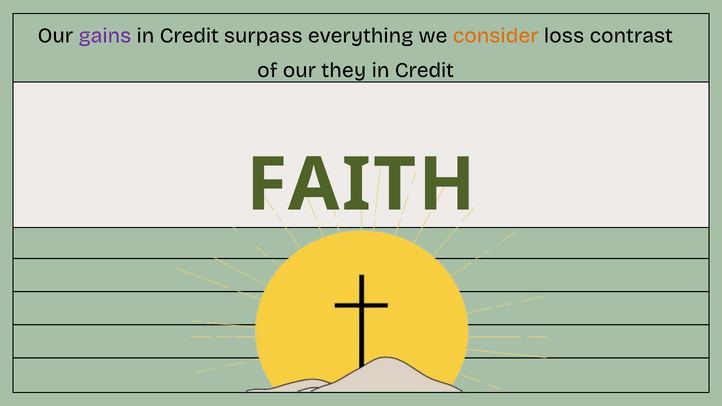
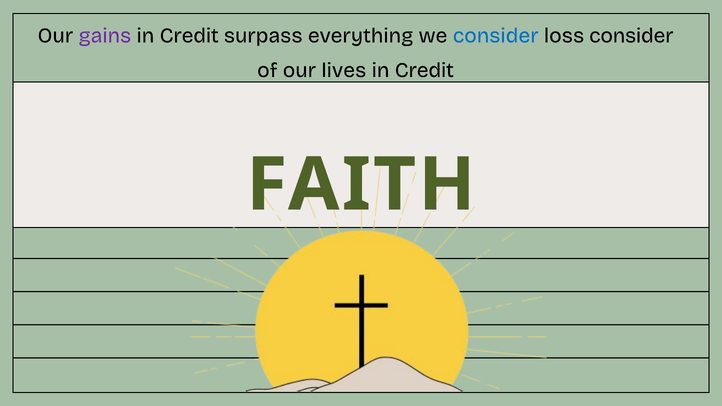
consider colour: orange -> blue (496, 35)
loss contrast: contrast -> consider (631, 35)
they: they -> lives (344, 70)
